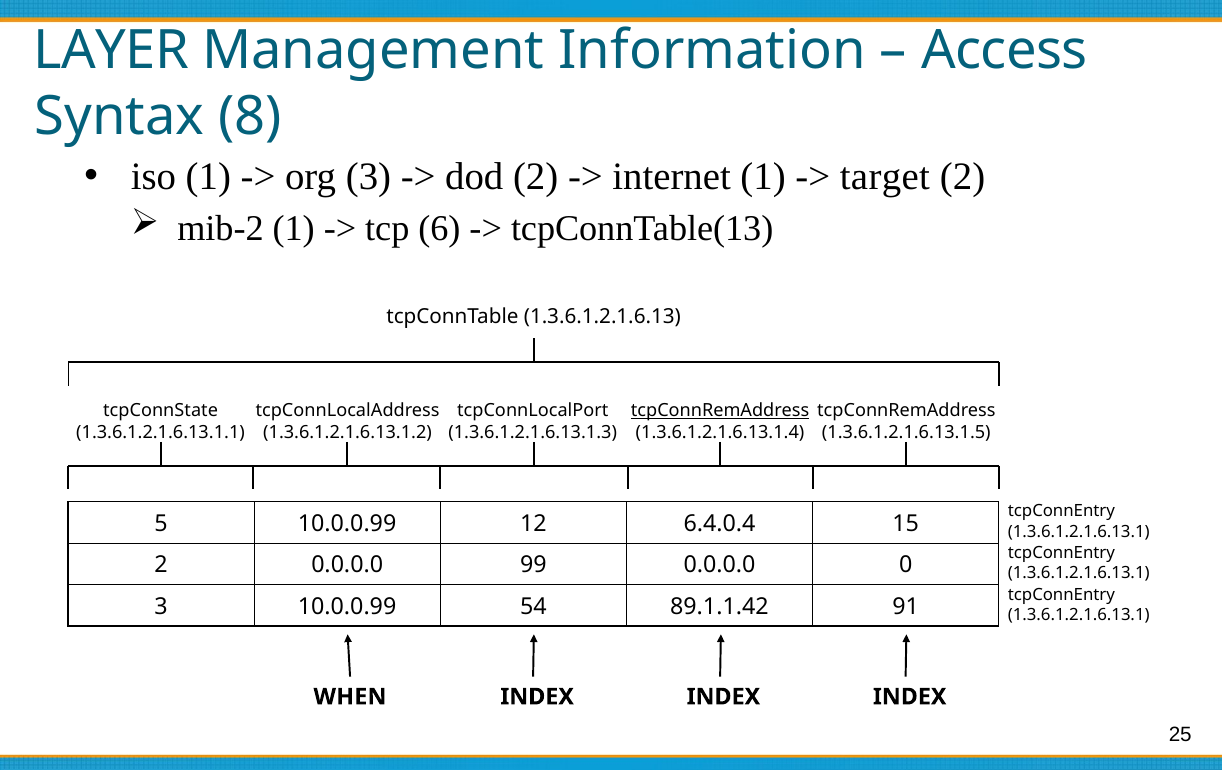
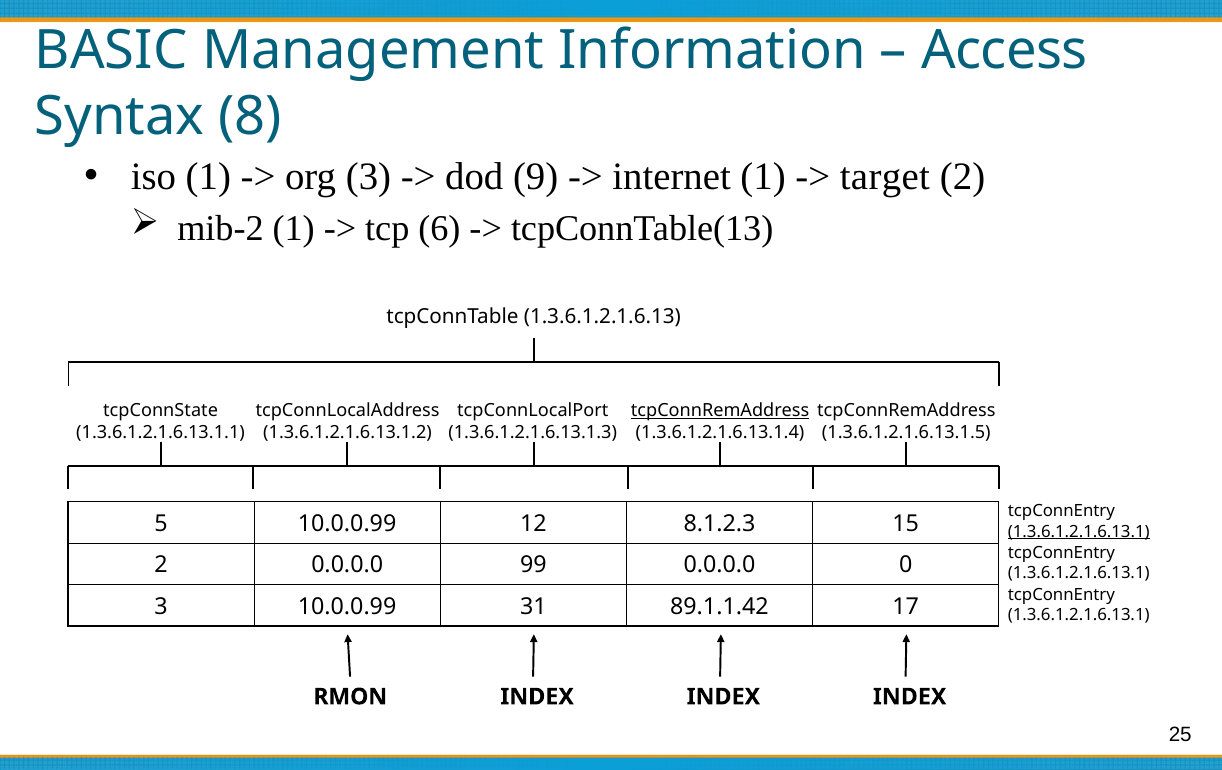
LAYER: LAYER -> BASIC (111, 51)
dod 2: 2 -> 9 (536, 177)
6.4.0.4: 6.4.0.4 -> 8.1.2.3 (720, 524)
1.3.6.1.2.1.6.13.1 underline: none -> present (1079, 531)
54: 54 -> 31 (533, 606)
91: 91 -> 17 (906, 606)
WHEN: WHEN -> RMON (350, 697)
